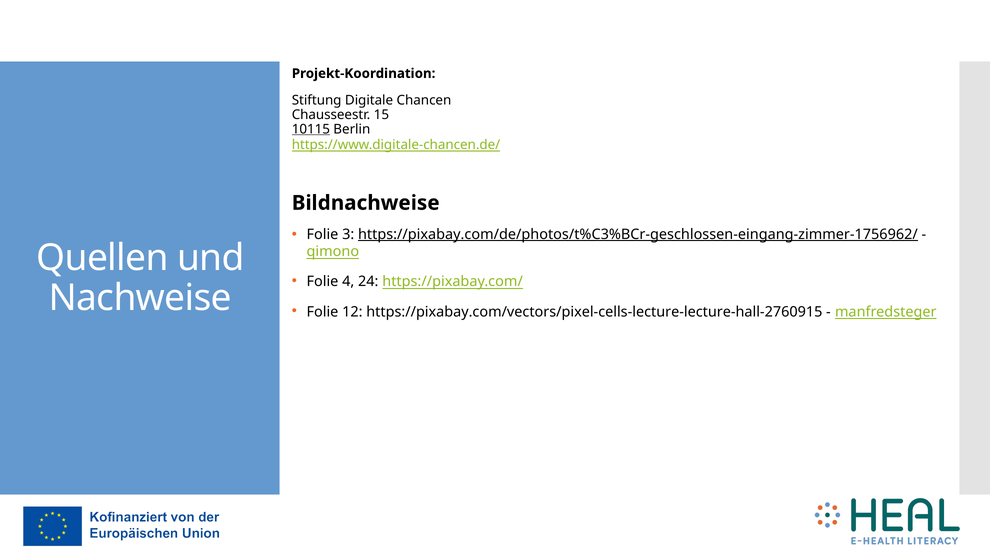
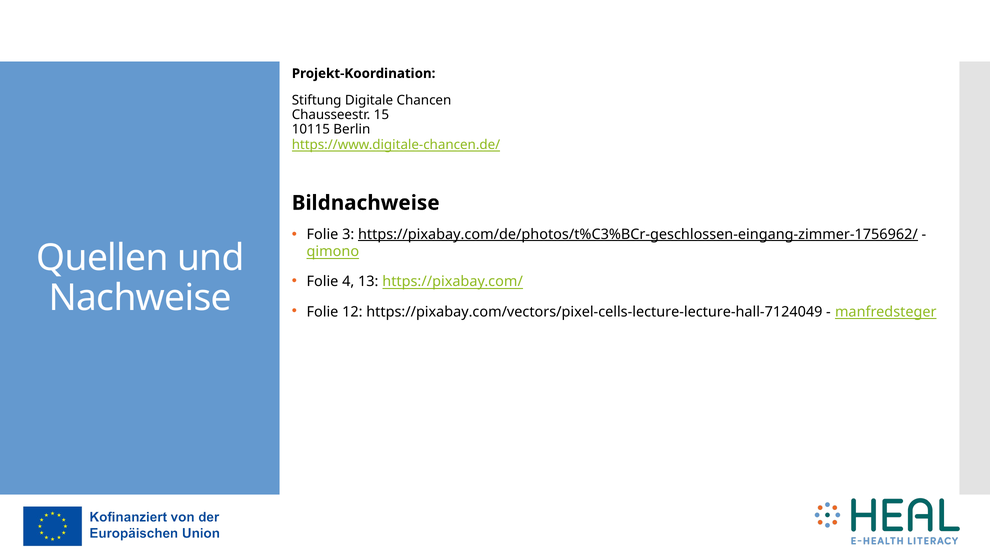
10115 underline: present -> none (311, 129)
24: 24 -> 13 (368, 282)
https://pixabay.com/vectors/pixel-cells-lecture-lecture-hall-2760915: https://pixabay.com/vectors/pixel-cells-lecture-lecture-hall-2760915 -> https://pixabay.com/vectors/pixel-cells-lecture-lecture-hall-7124049 (594, 312)
